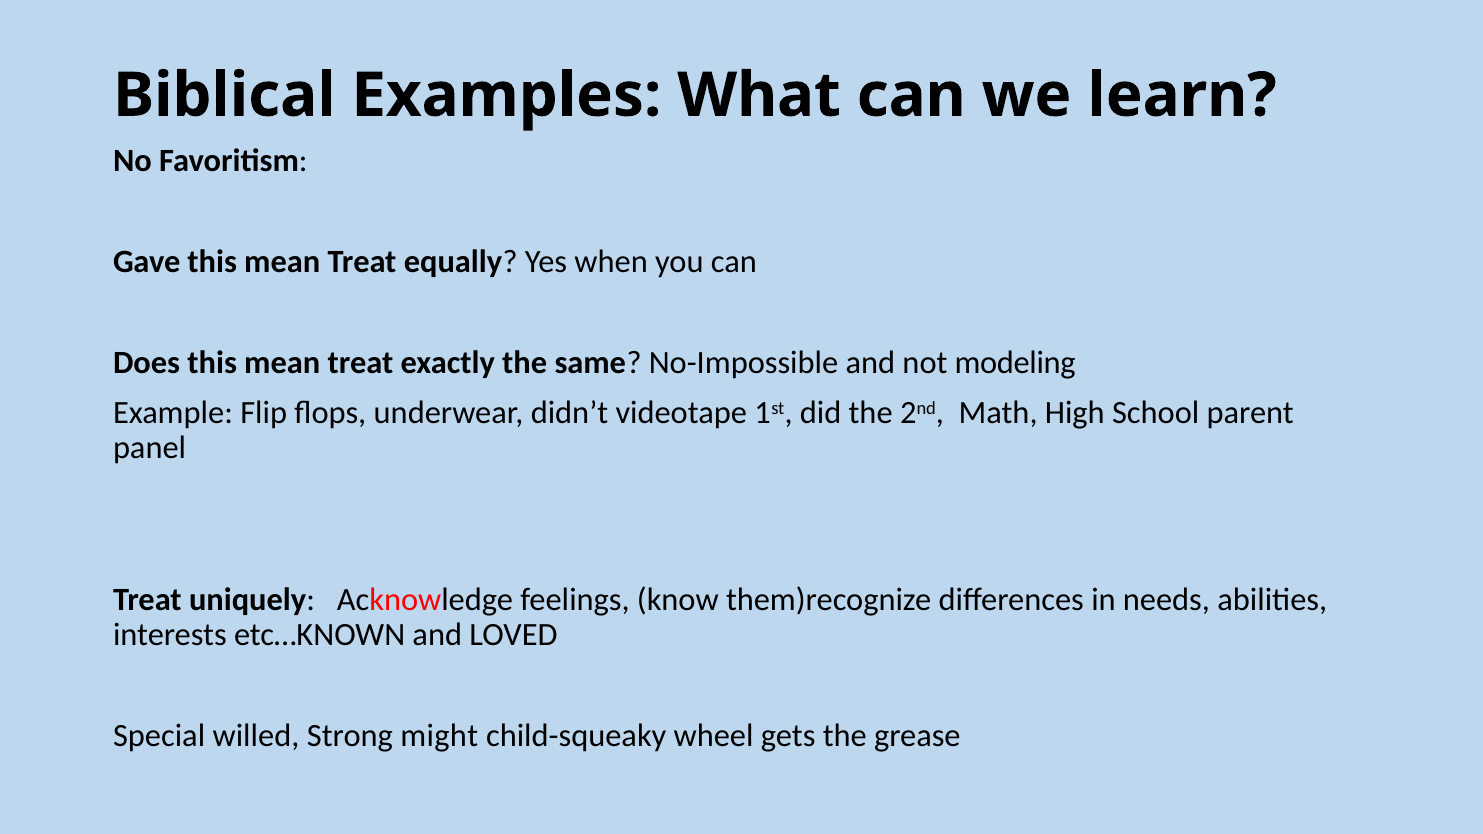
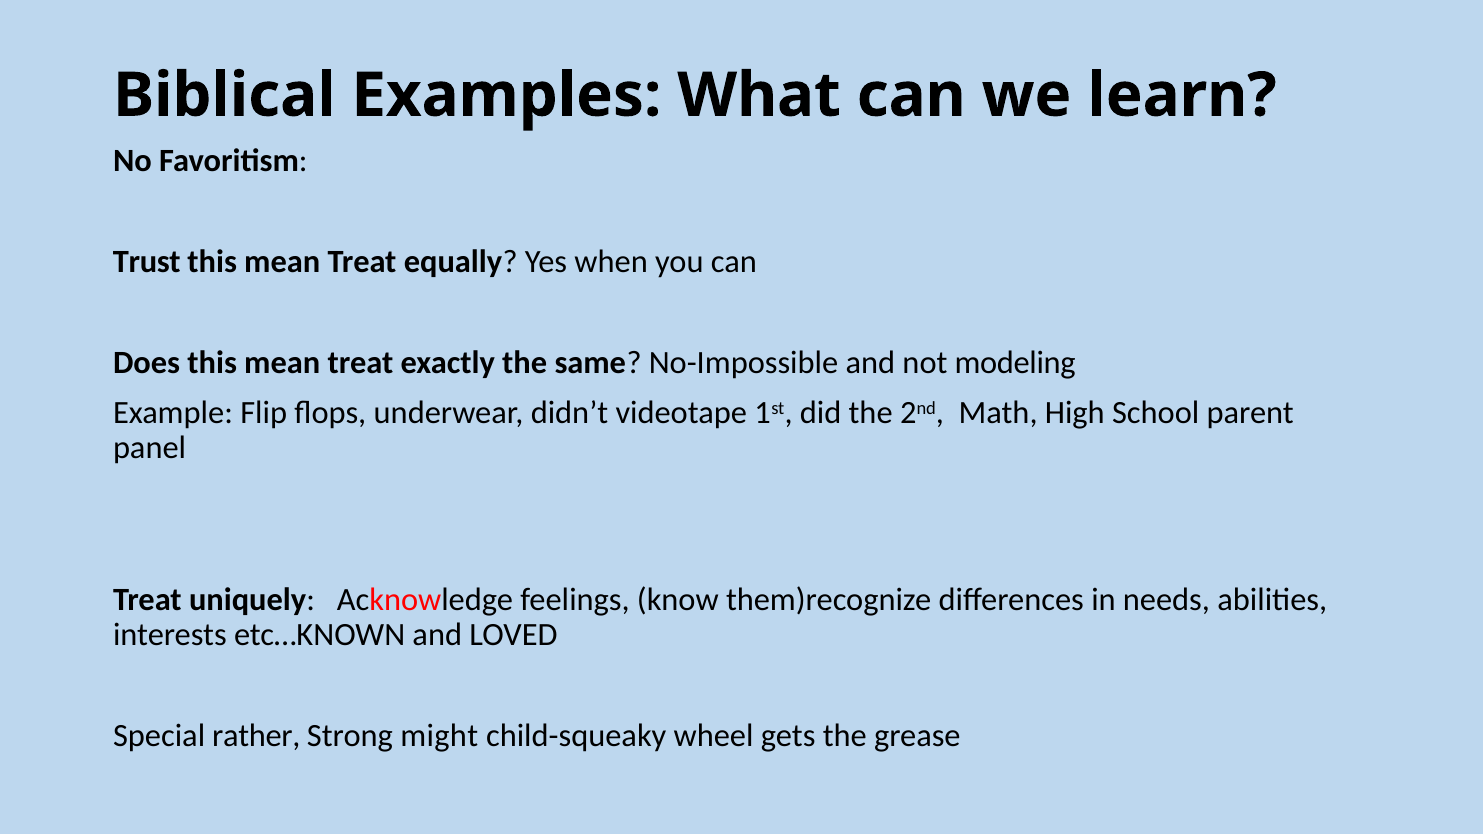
Gave: Gave -> Trust (147, 262)
willed: willed -> rather (256, 736)
